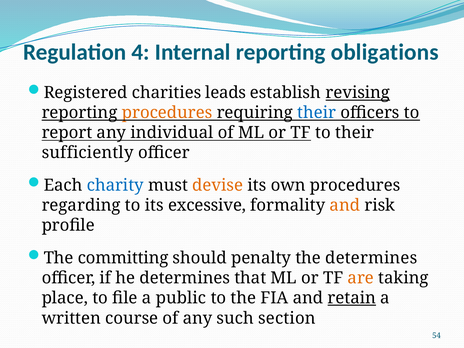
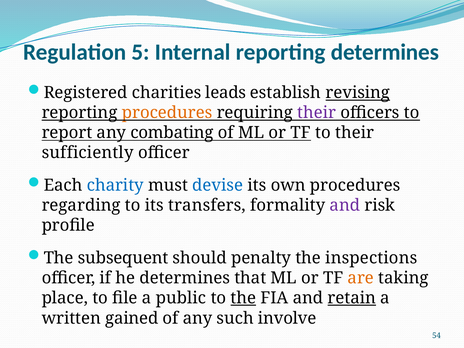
4: 4 -> 5 (141, 52)
reporting obligations: obligations -> determines (385, 52)
their colour: blue -> purple (317, 113)
individual: individual -> combating (172, 133)
devise colour: orange -> blue (218, 185)
excessive: excessive -> transfers (207, 205)
and colour: orange -> purple (345, 205)
committing: committing -> subsequent (123, 258)
the determines: determines -> inspections (371, 258)
the underline: none -> present (243, 298)
course: course -> gained (132, 318)
section: section -> involve (287, 318)
